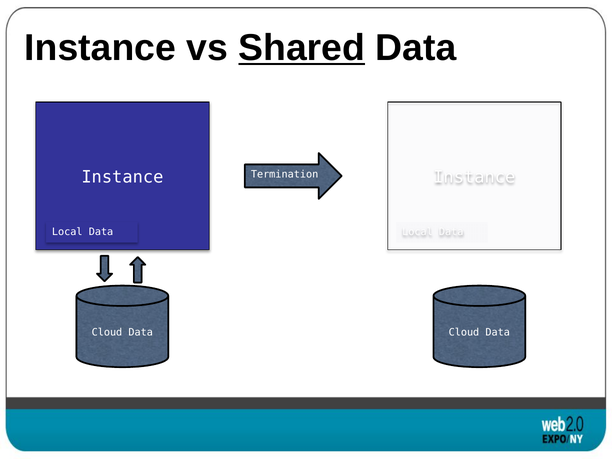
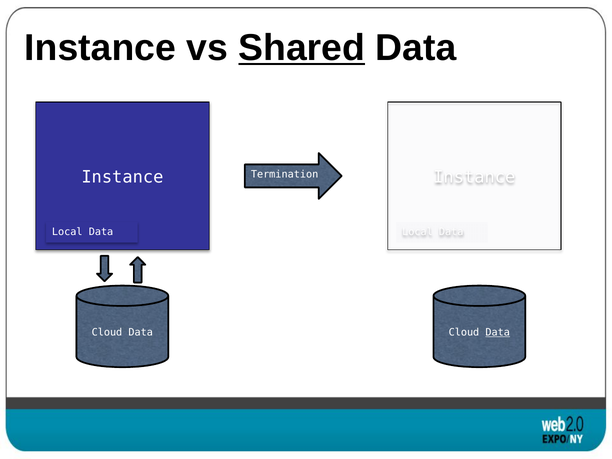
Data underline: none -> present (498, 332)
